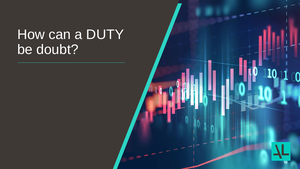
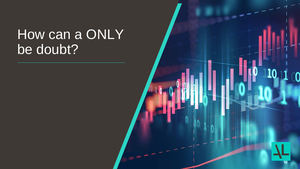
DUTY: DUTY -> ONLY (105, 35)
